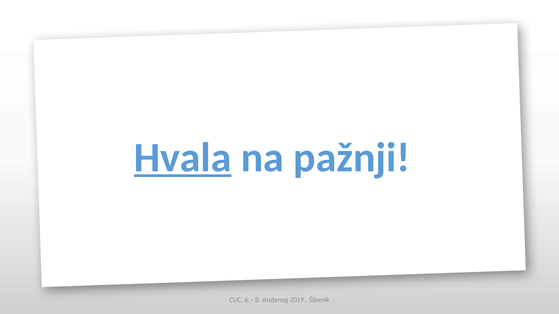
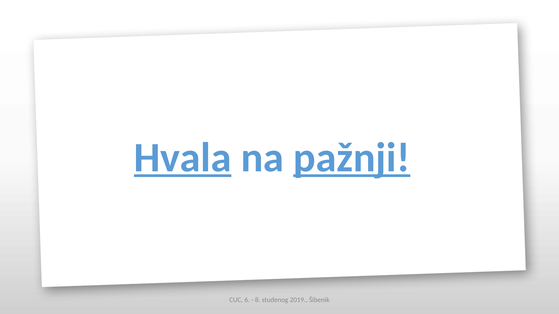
pažnji underline: none -> present (352, 158)
